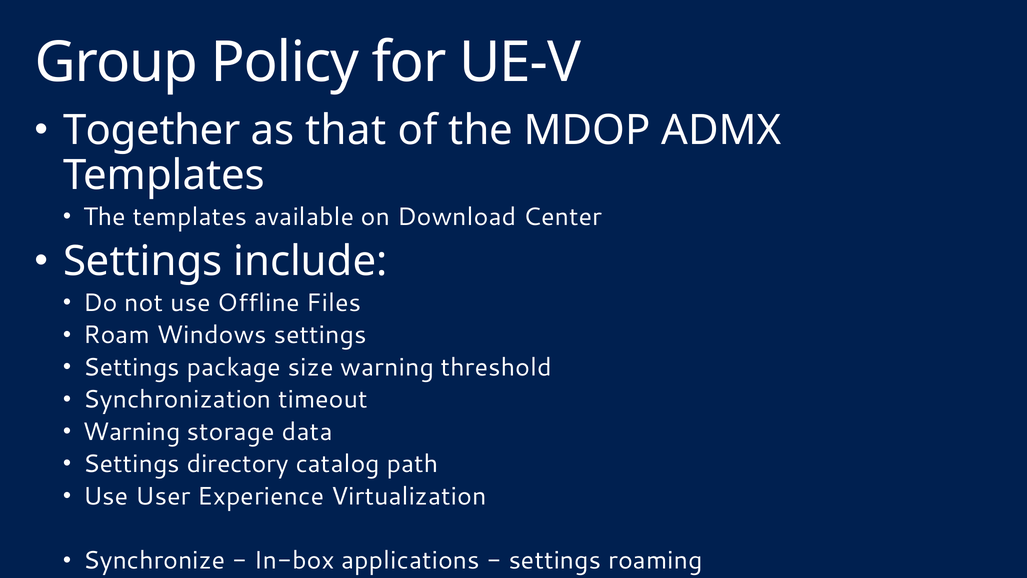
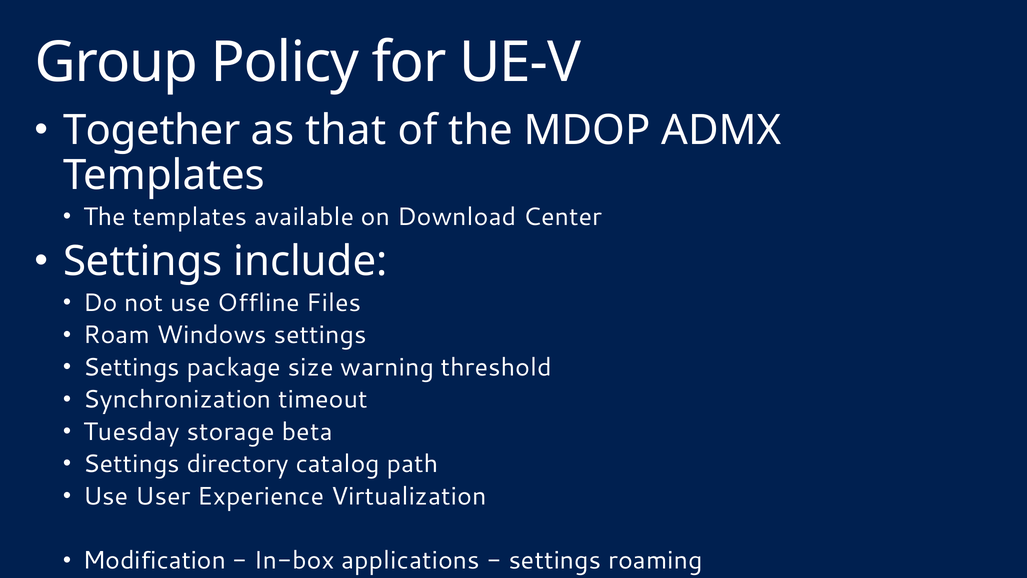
Warning: Warning -> Tuesday (131, 431)
data: data -> beta (307, 431)
Synchronize: Synchronize -> Modification (154, 560)
